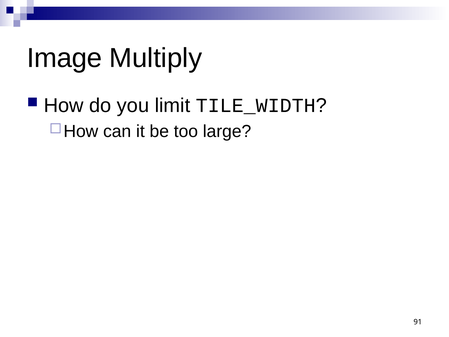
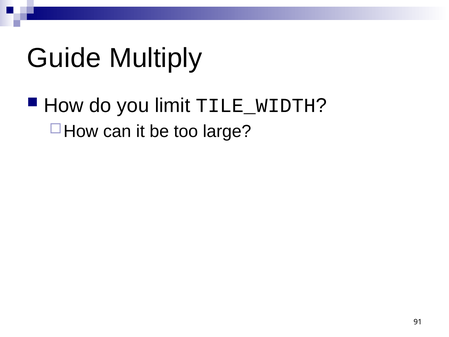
Image: Image -> Guide (64, 58)
